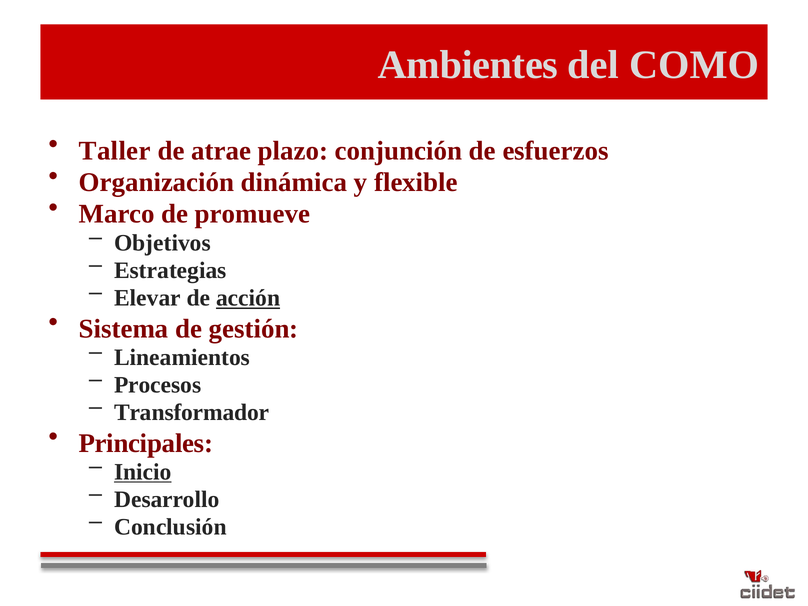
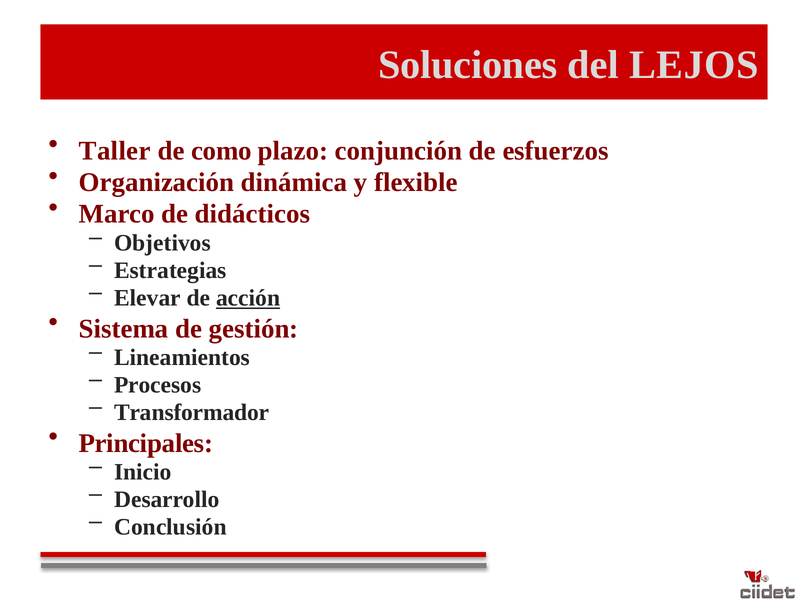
Ambientes: Ambientes -> Soluciones (468, 65)
COMO: COMO -> LEJOS (694, 65)
atrae: atrae -> como (221, 151)
promueve: promueve -> didácticos (253, 214)
Inicio underline: present -> none (143, 472)
